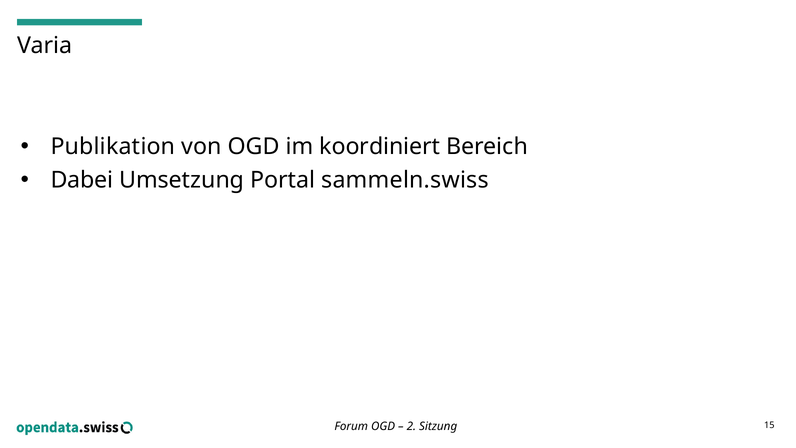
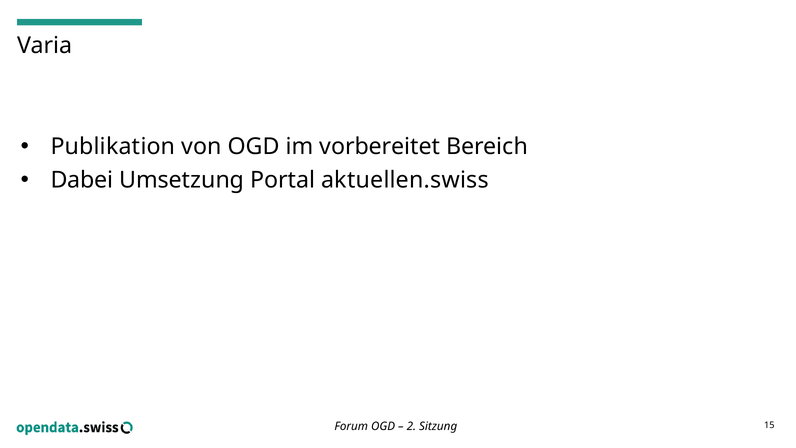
koordiniert: koordiniert -> vorbereitet (380, 147)
sammeln.swiss: sammeln.swiss -> aktuellen.swiss (405, 180)
